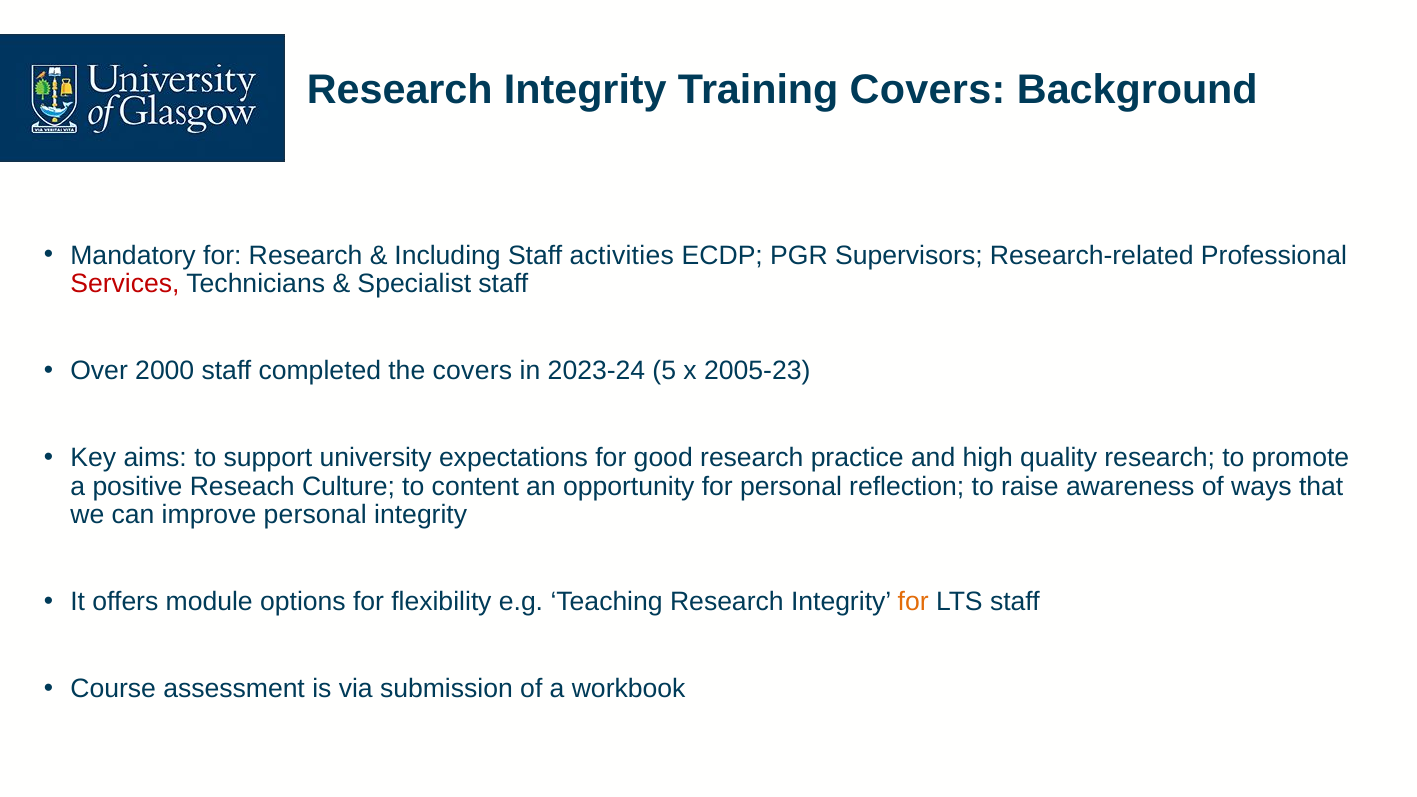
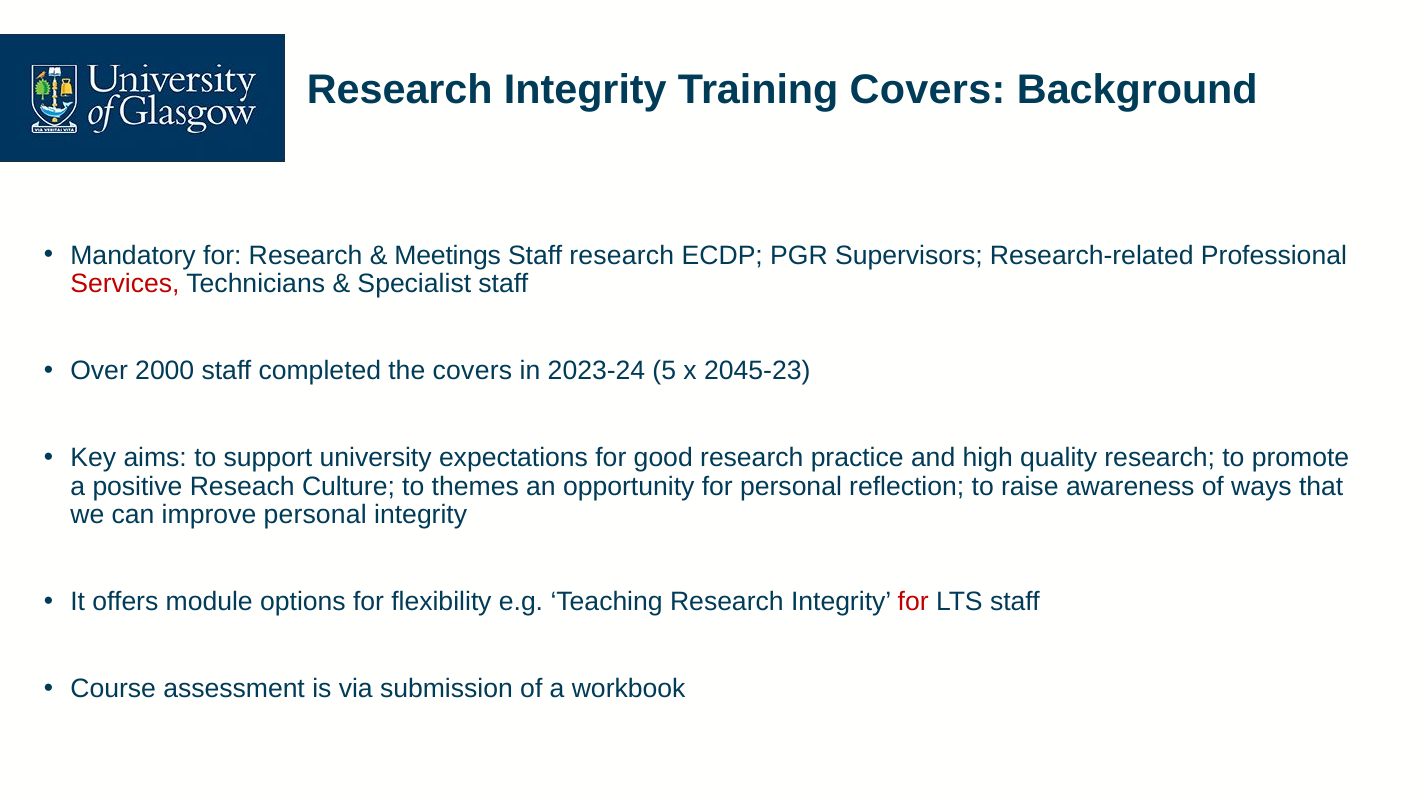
Including: Including -> Meetings (448, 255)
Staff activities: activities -> research (622, 255)
2005-23: 2005-23 -> 2045-23 (757, 371)
content: content -> themes (475, 486)
for colour: orange -> red (913, 602)
